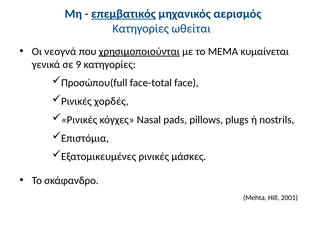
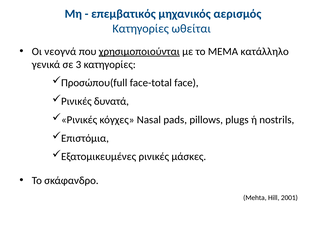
επεμβατικός underline: present -> none (123, 14)
κυμαίνεται: κυμαίνεται -> κατάλληλο (265, 52)
9: 9 -> 3 (78, 65)
χορδές: χορδές -> δυνατά (111, 102)
